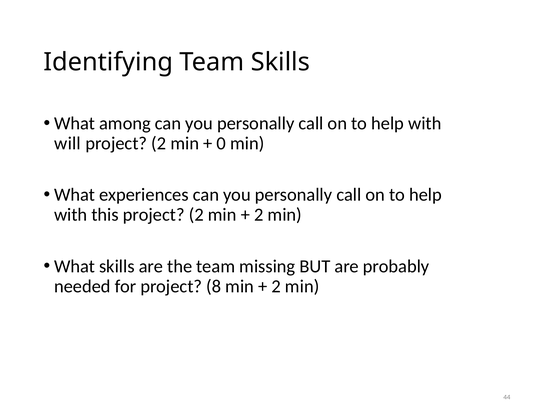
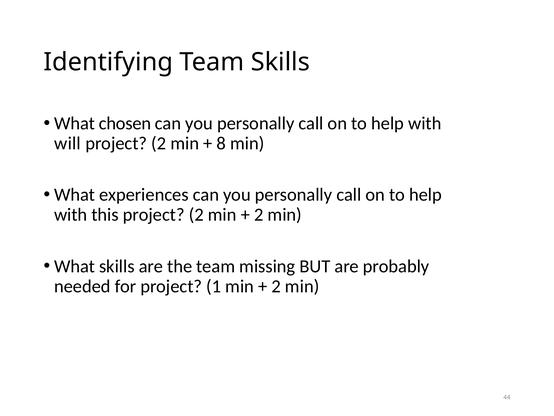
among: among -> chosen (125, 123)
0: 0 -> 8 (221, 143)
8: 8 -> 1 (214, 286)
